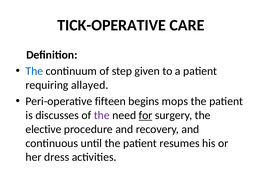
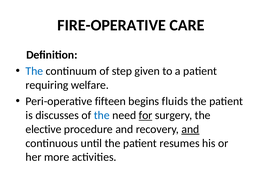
TICK-OPERATIVE: TICK-OPERATIVE -> FIRE-OPERATIVE (112, 25)
allayed: allayed -> welfare (90, 85)
mops: mops -> fluids (175, 102)
the colour: purple -> blue (102, 116)
and underline: none -> present (190, 130)
dress: dress -> more (57, 158)
